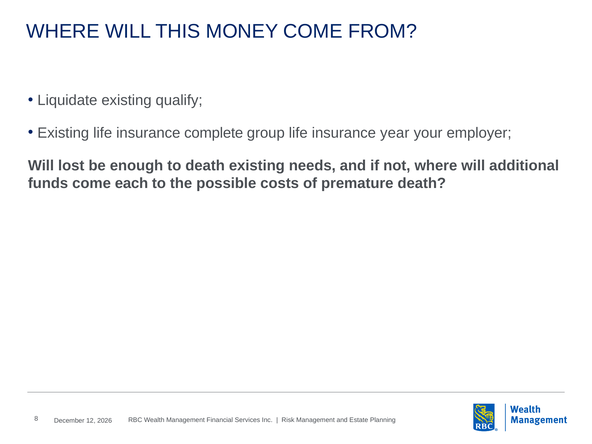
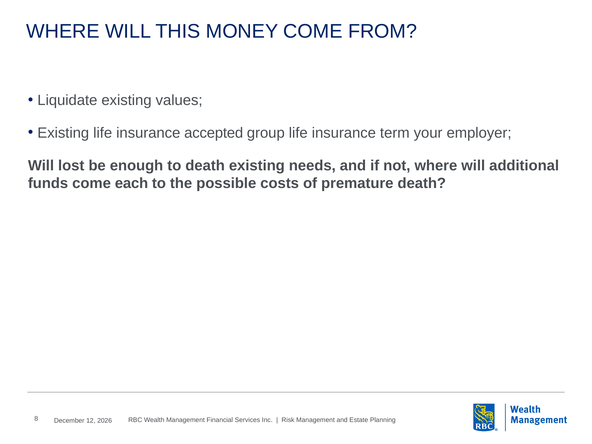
qualify: qualify -> values (179, 100)
complete: complete -> accepted (214, 133)
year: year -> term (395, 133)
